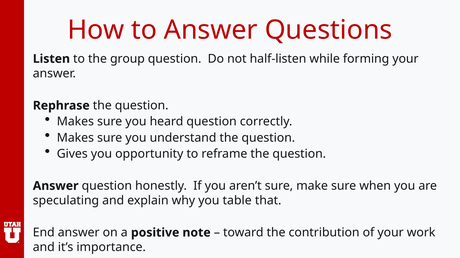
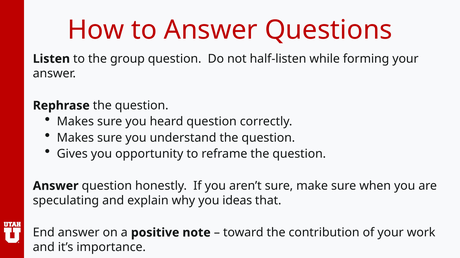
table: table -> ideas (237, 201)
